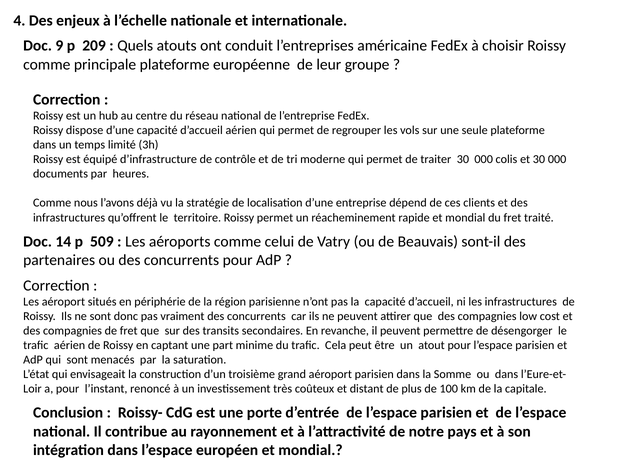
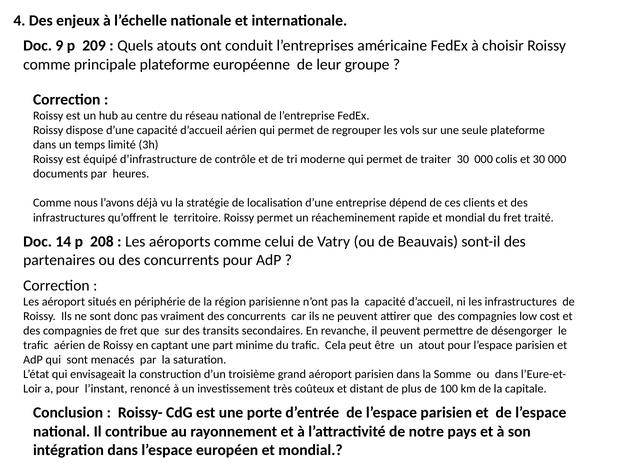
509: 509 -> 208 (102, 242)
